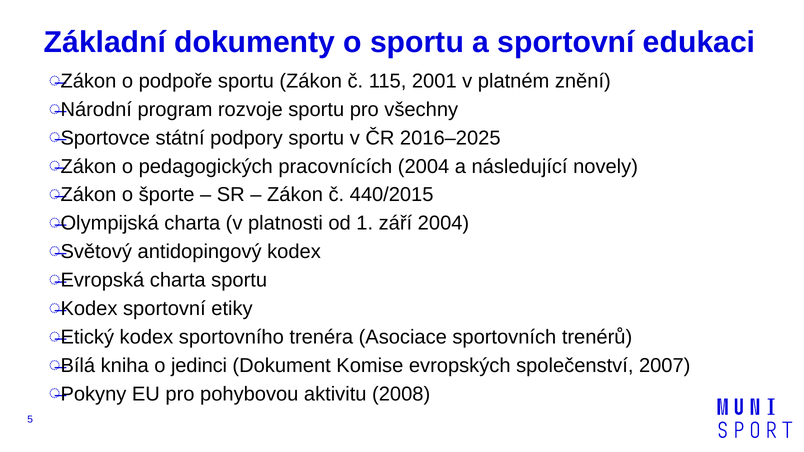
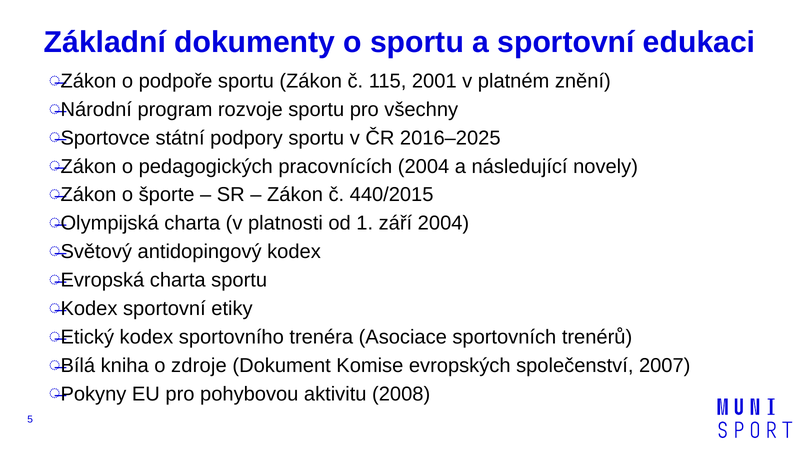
jedinci: jedinci -> zdroje (199, 366)
